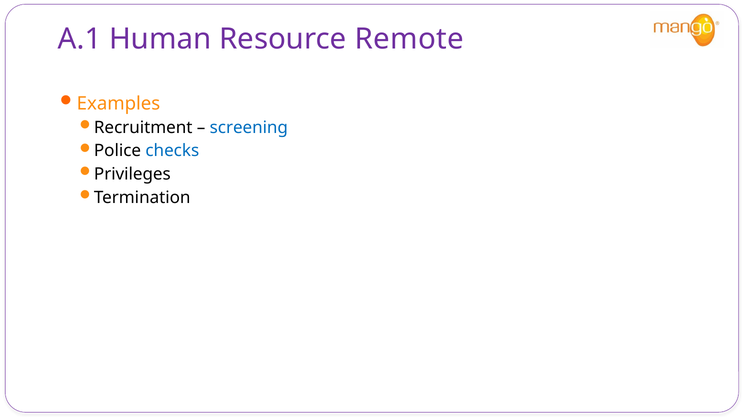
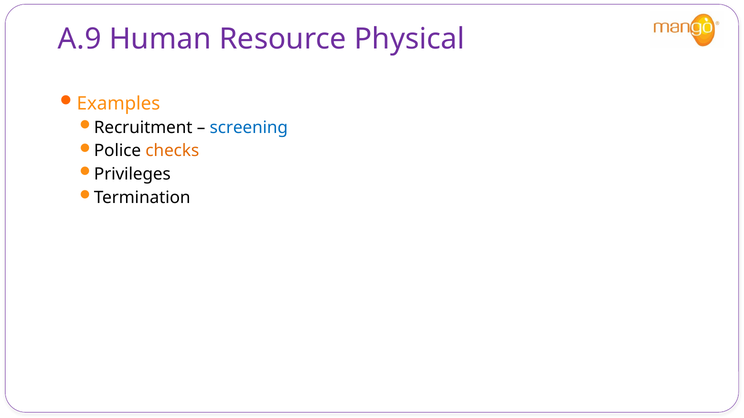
A.1: A.1 -> A.9 (80, 39)
Remote: Remote -> Physical (409, 39)
checks colour: blue -> orange (172, 151)
